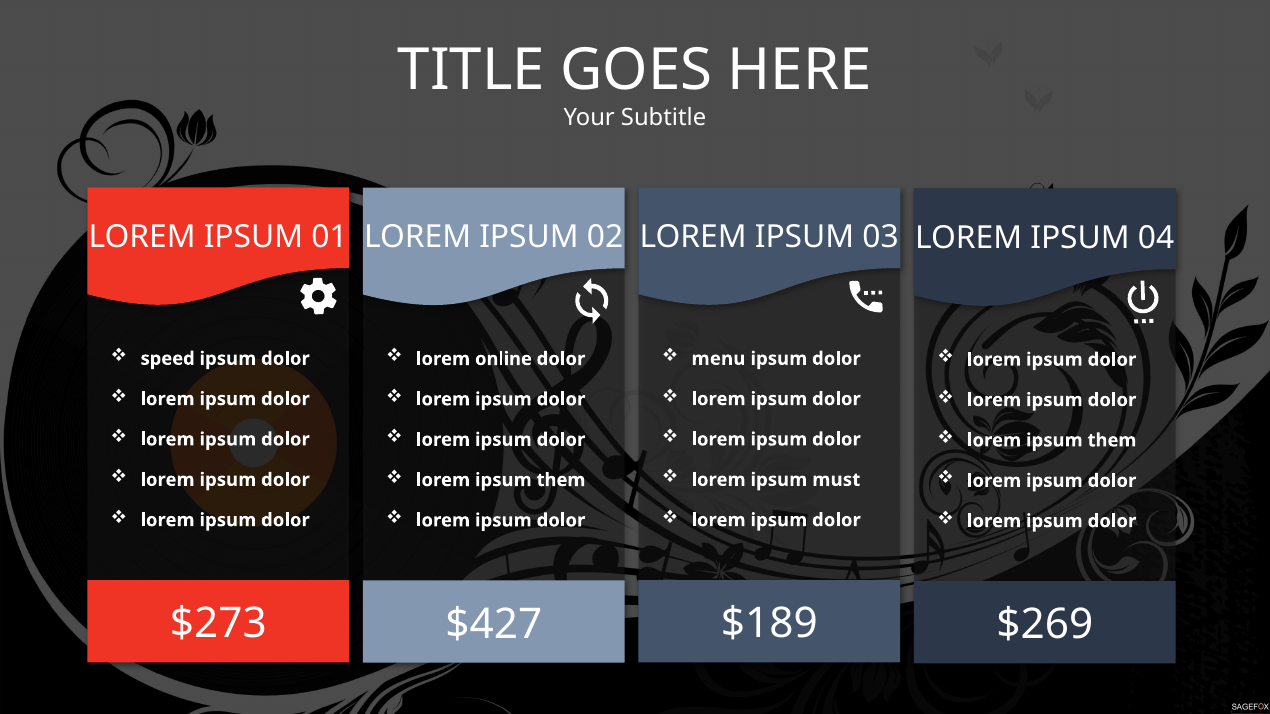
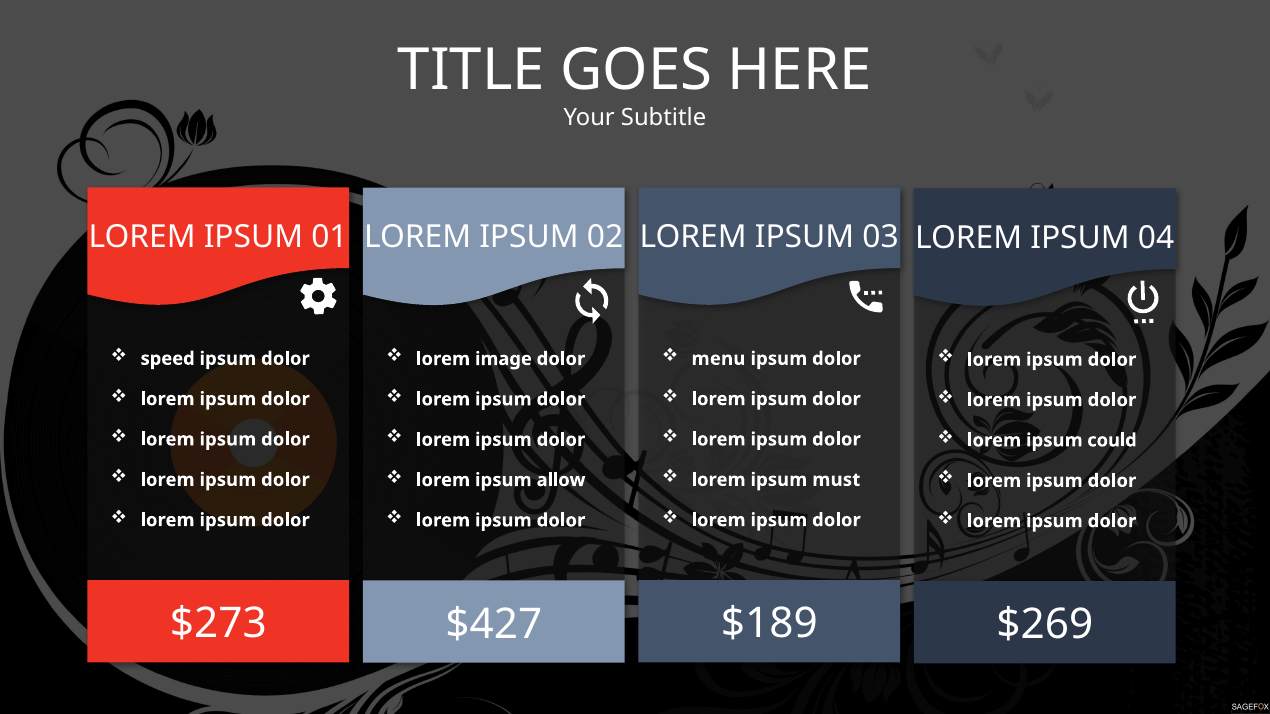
online: online -> image (503, 359)
them: them -> could (1112, 441)
them: them -> allow (561, 480)
